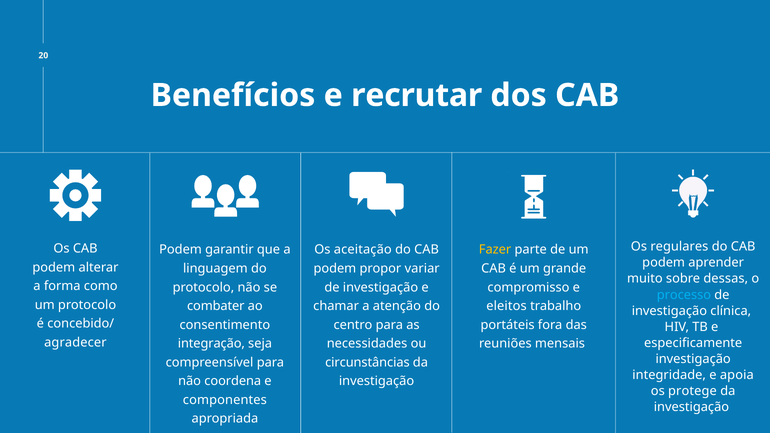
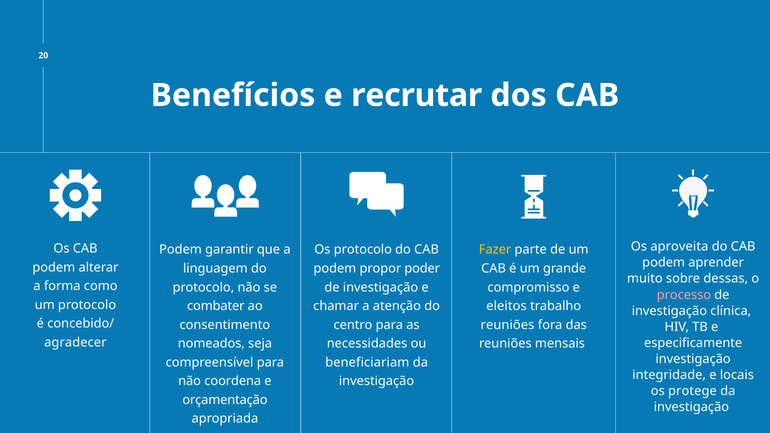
regulares: regulares -> aproveita (679, 247)
Os aceitação: aceitação -> protocolo (363, 250)
variar: variar -> poder (422, 269)
processo colour: light blue -> pink (684, 295)
portáteis: portáteis -> reuniões (507, 325)
integração: integração -> nomeados (211, 344)
circunstâncias: circunstâncias -> beneficiariam (367, 362)
apoia: apoia -> locais (737, 375)
componentes: componentes -> orçamentação (225, 400)
